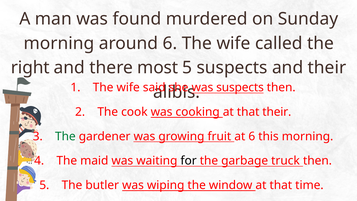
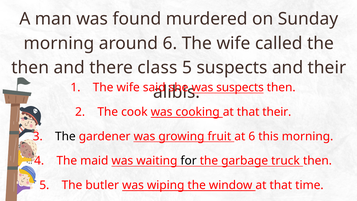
right: right -> then (30, 68)
most: most -> class (157, 68)
The colour: green -> black (65, 136)
